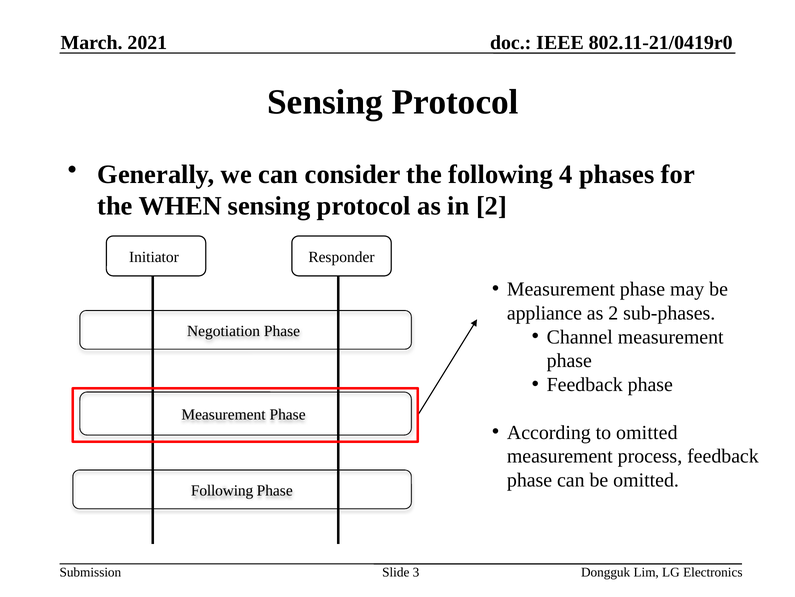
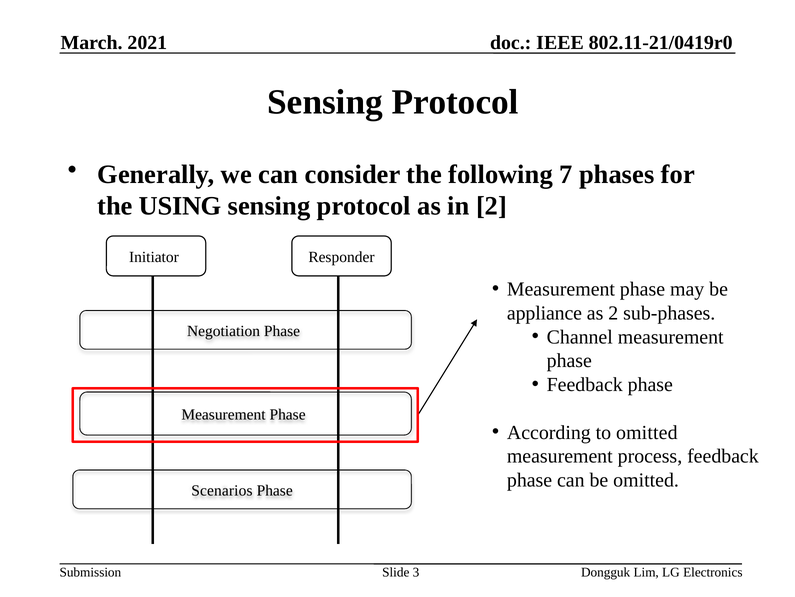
4: 4 -> 7 (566, 174)
WHEN: WHEN -> USING (180, 206)
Following: Following -> Scenarios (222, 490)
